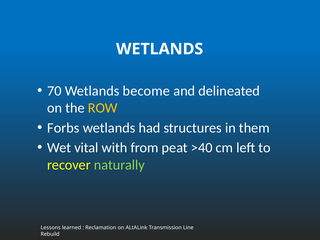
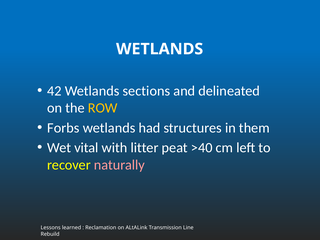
70: 70 -> 42 (54, 91)
become: become -> sections (146, 91)
from: from -> litter (145, 148)
naturally colour: light green -> pink (119, 165)
